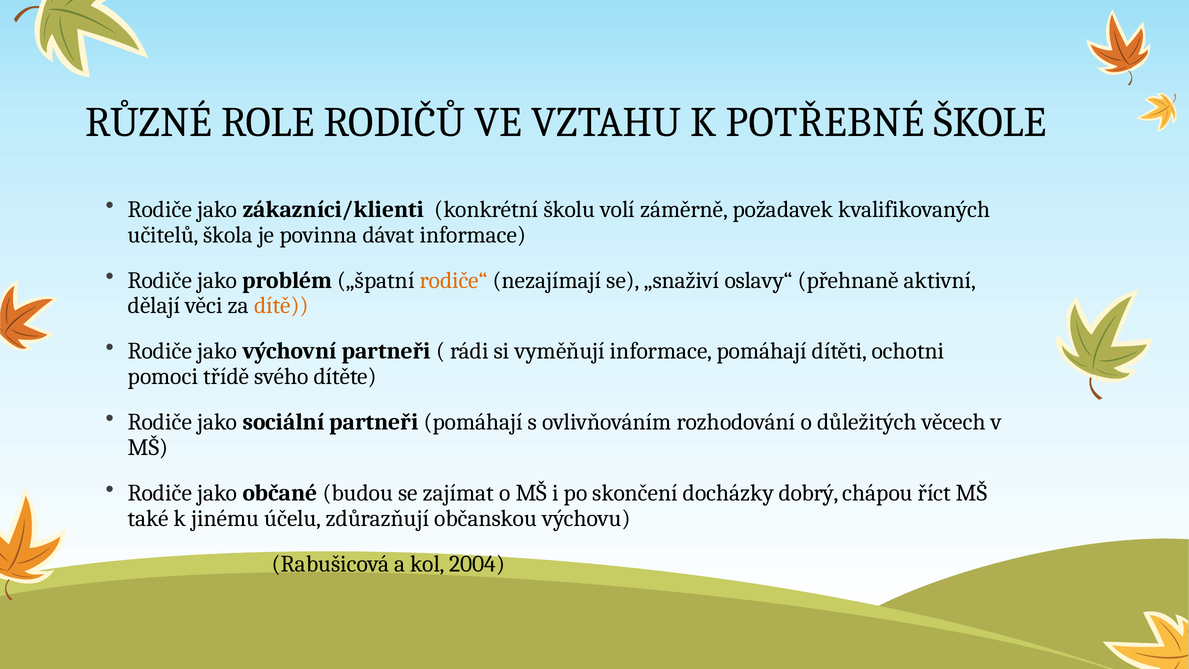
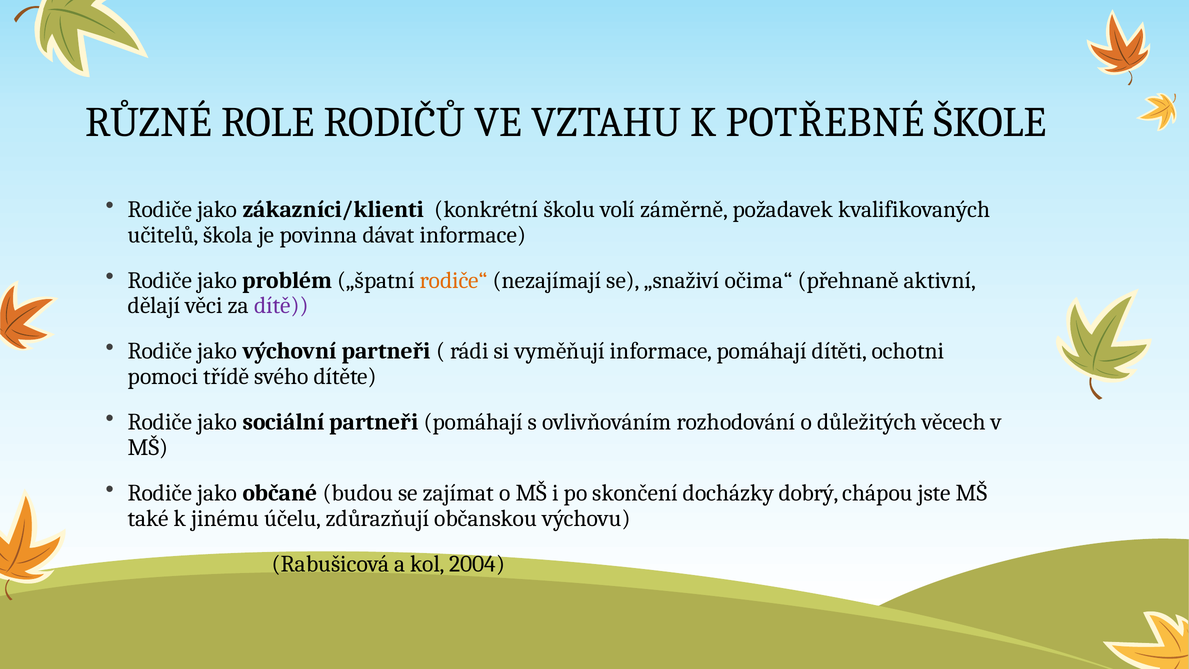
oslavy“: oslavy“ -> očima“ (758, 280)
dítě colour: orange -> purple (281, 306)
říct: říct -> jste (934, 493)
